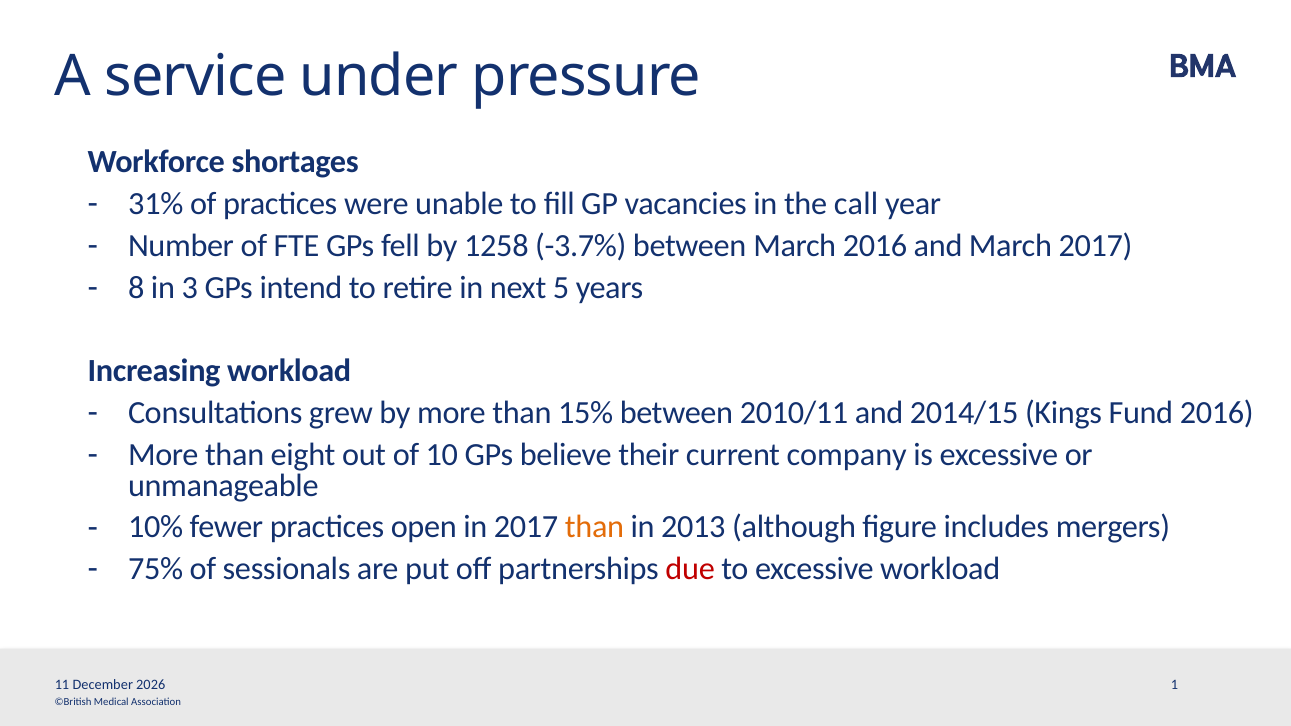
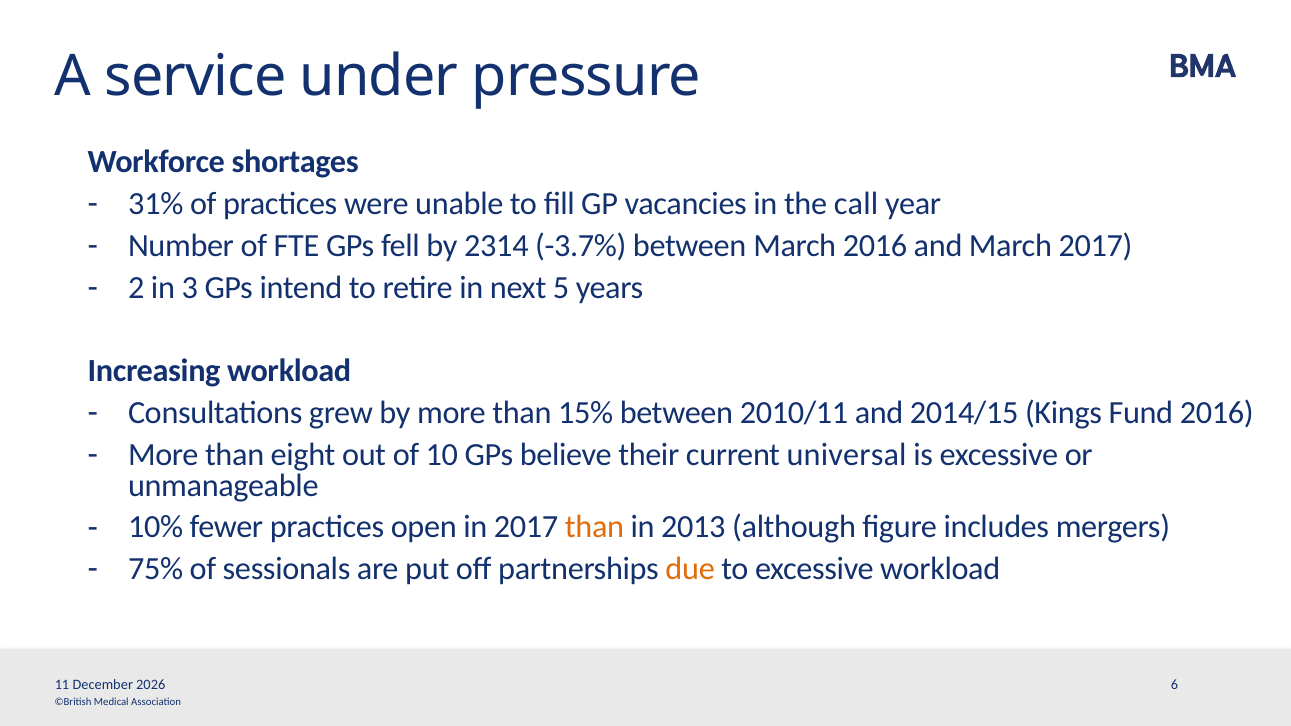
1258: 1258 -> 2314 (496, 246)
8: 8 -> 2 (136, 287)
company: company -> universal (847, 455)
due colour: red -> orange (690, 569)
1: 1 -> 6 (1174, 685)
